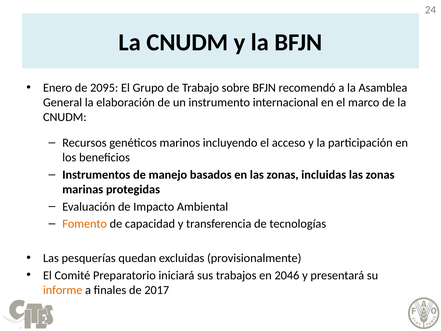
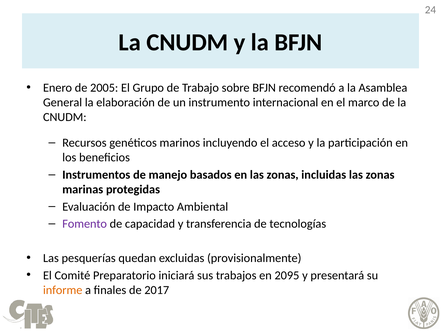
2095: 2095 -> 2005 (104, 88)
Fomento colour: orange -> purple (85, 224)
2046: 2046 -> 2095 (287, 275)
